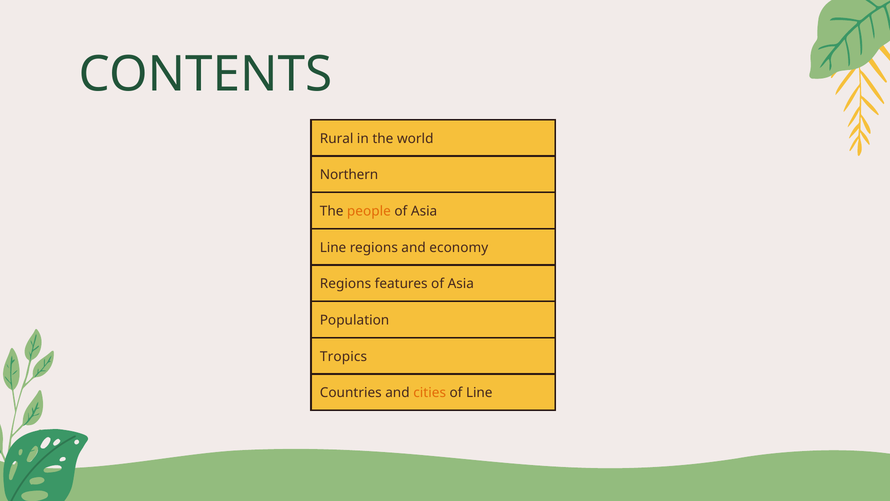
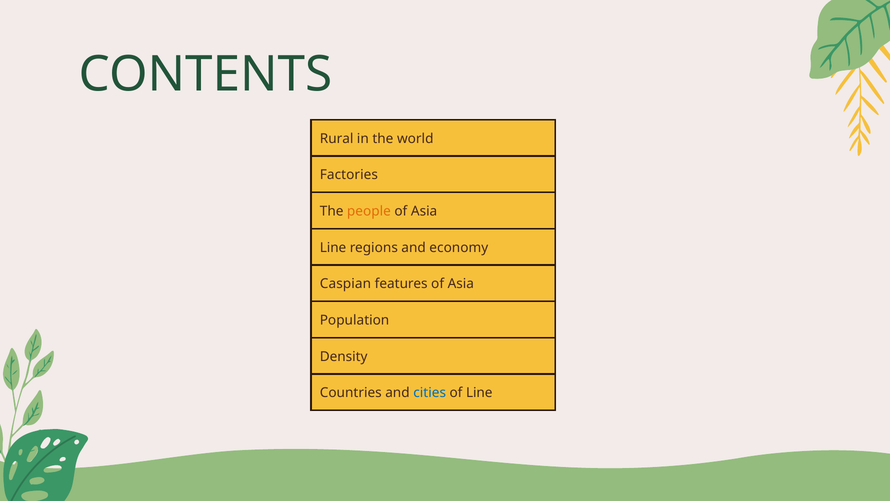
Northern: Northern -> Factories (349, 175)
Regions: Regions -> Caspian (345, 284)
Tropics: Tropics -> Density (344, 356)
cities colour: orange -> blue (430, 393)
